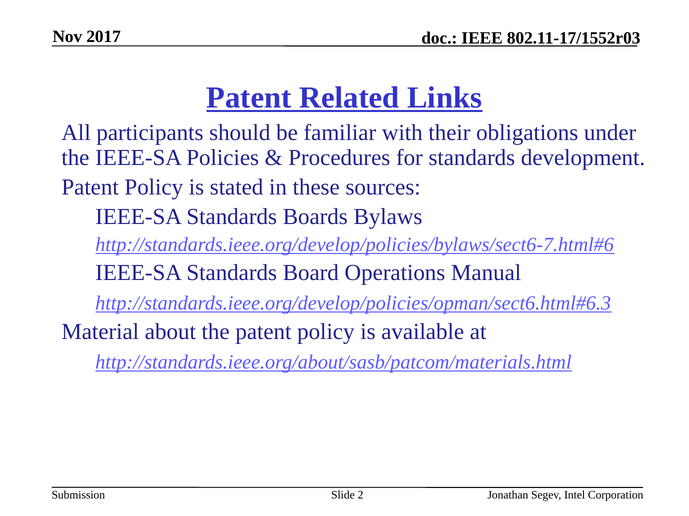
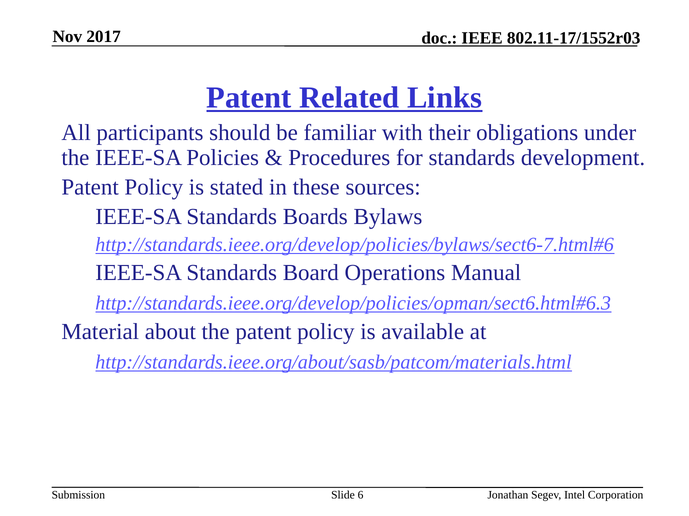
2: 2 -> 6 (360, 496)
